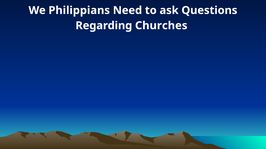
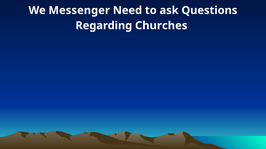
Philippians: Philippians -> Messenger (79, 10)
